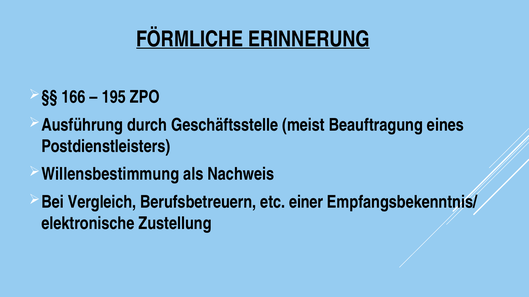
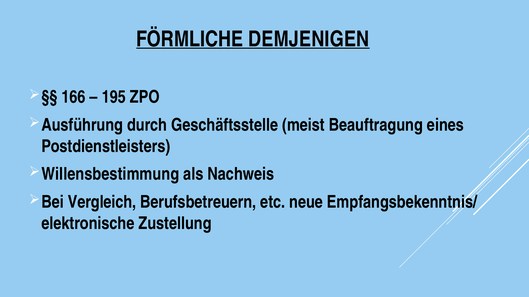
ERINNERUNG: ERINNERUNG -> DEMJENIGEN (309, 39)
einer: einer -> neue (306, 203)
